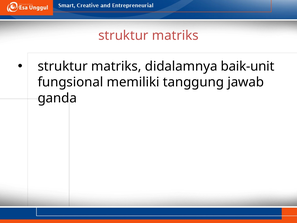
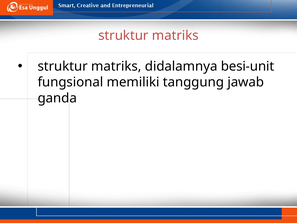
baik-unit: baik-unit -> besi-unit (248, 66)
